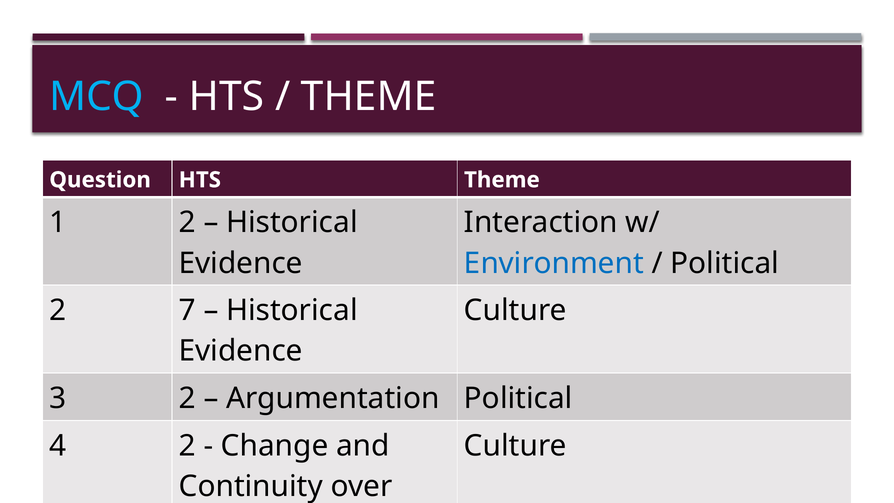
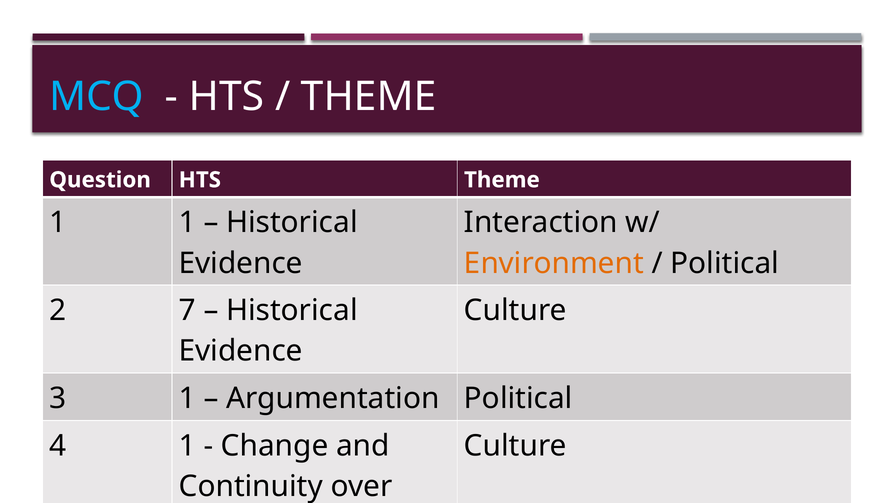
1 2: 2 -> 1 (187, 223)
Environment colour: blue -> orange (554, 263)
3 2: 2 -> 1 (187, 398)
4 2: 2 -> 1 (187, 446)
